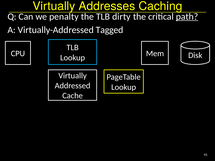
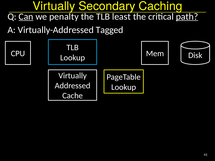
Addresses: Addresses -> Secondary (107, 6)
Can underline: none -> present (26, 17)
dirty: dirty -> least (121, 17)
